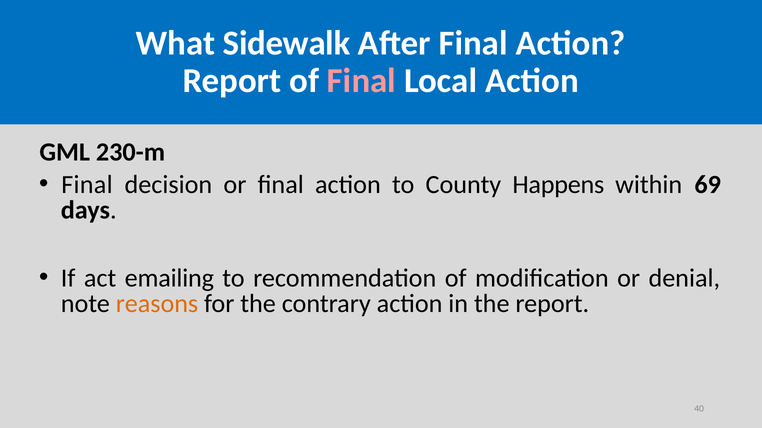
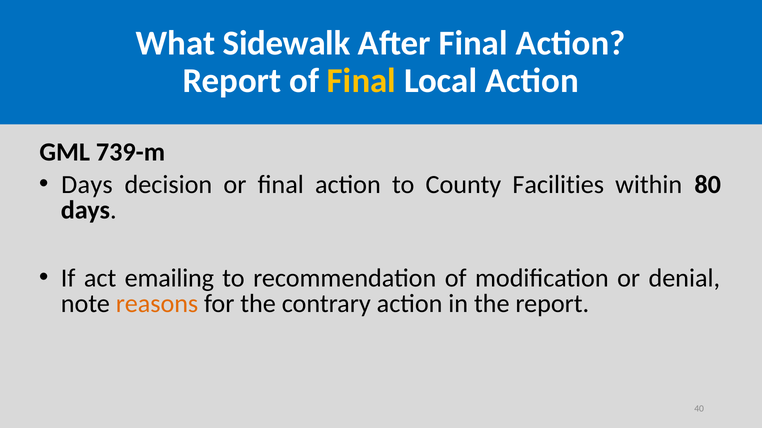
Final colour: pink -> yellow (362, 81)
230-m: 230-m -> 739-m (131, 152)
Final: Final -> Days (87, 185)
Happens: Happens -> Facilities (558, 185)
69: 69 -> 80 (708, 185)
